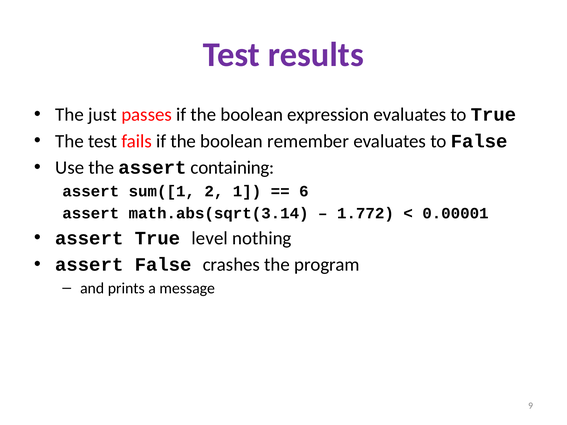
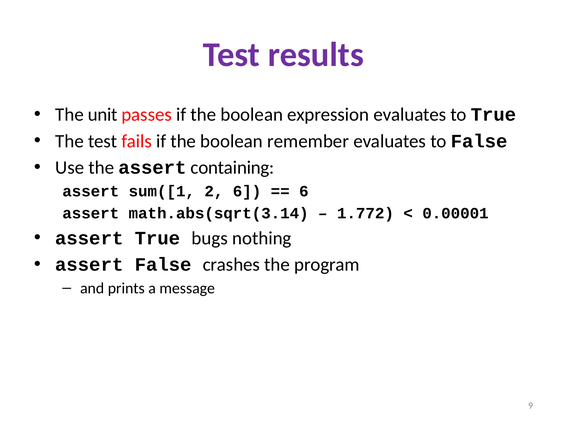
just: just -> unit (103, 115)
2 1: 1 -> 6 (247, 191)
level: level -> bugs (210, 238)
